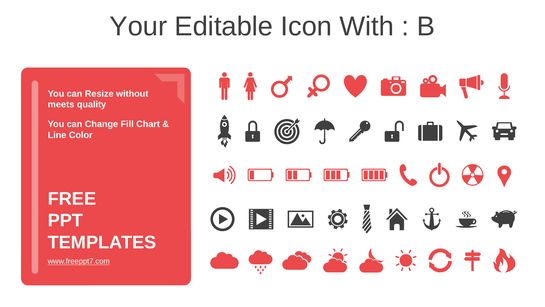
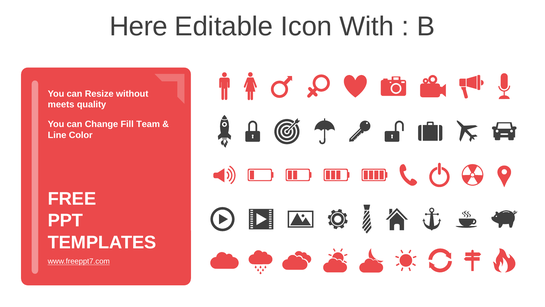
Your: Your -> Here (139, 26)
Chart: Chart -> Team (148, 124)
